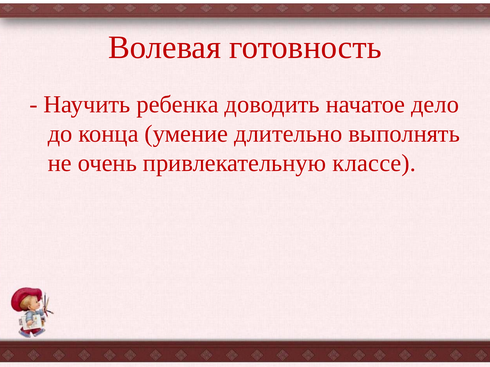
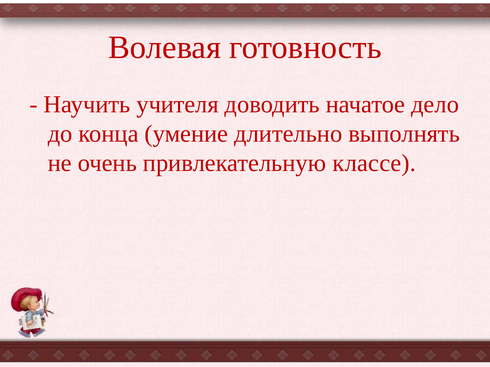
ребенка: ребенка -> учителя (178, 105)
